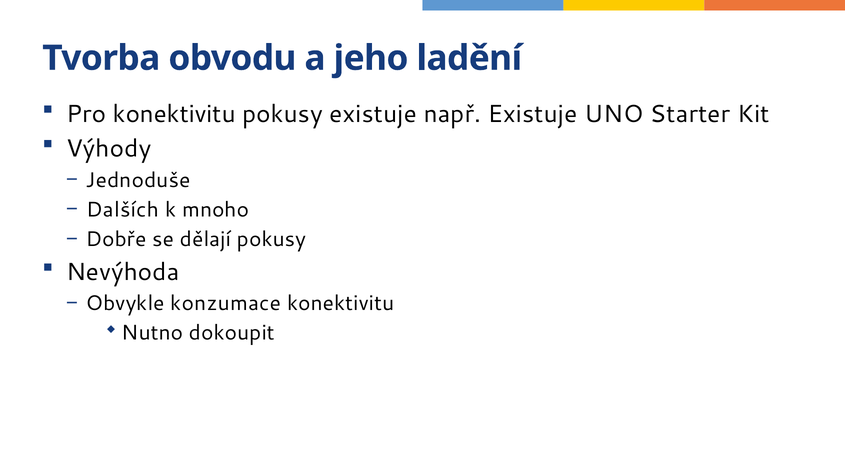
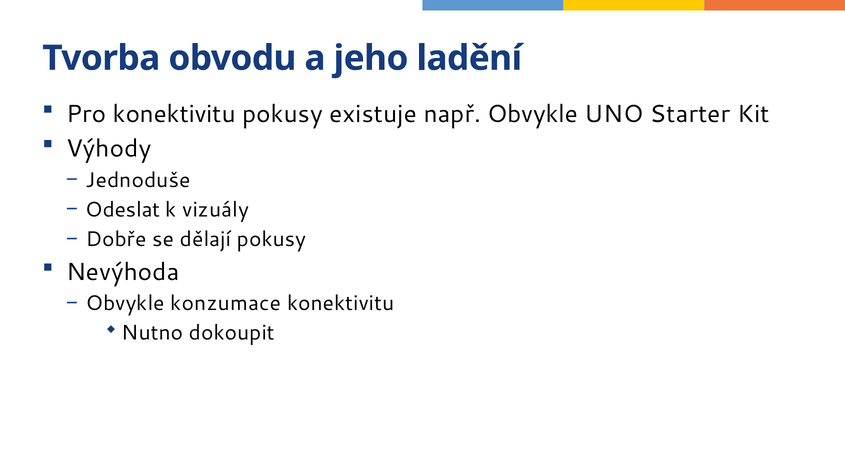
např Existuje: Existuje -> Obvykle (533, 114)
Dalších: Dalších -> Odeslat (123, 210)
mnoho: mnoho -> vizuály (216, 210)
